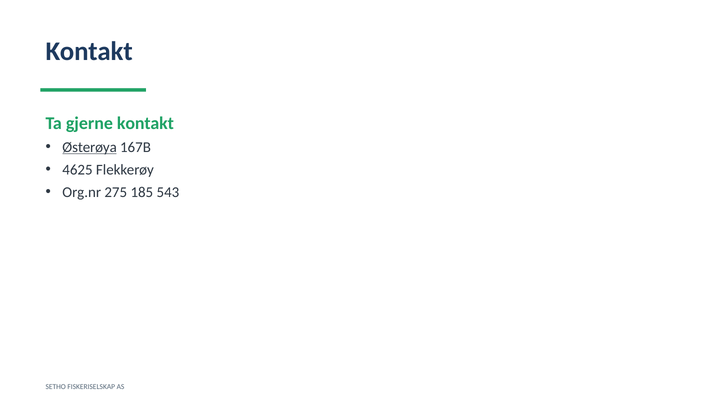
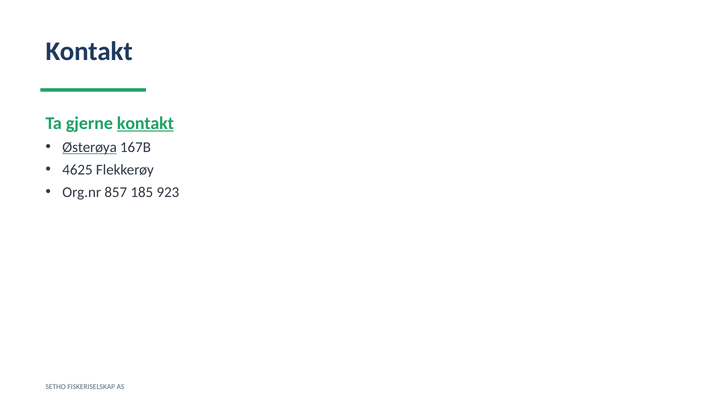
kontakt underline: none -> present (145, 123)
275: 275 -> 857 (116, 192)
543: 543 -> 923 (168, 192)
